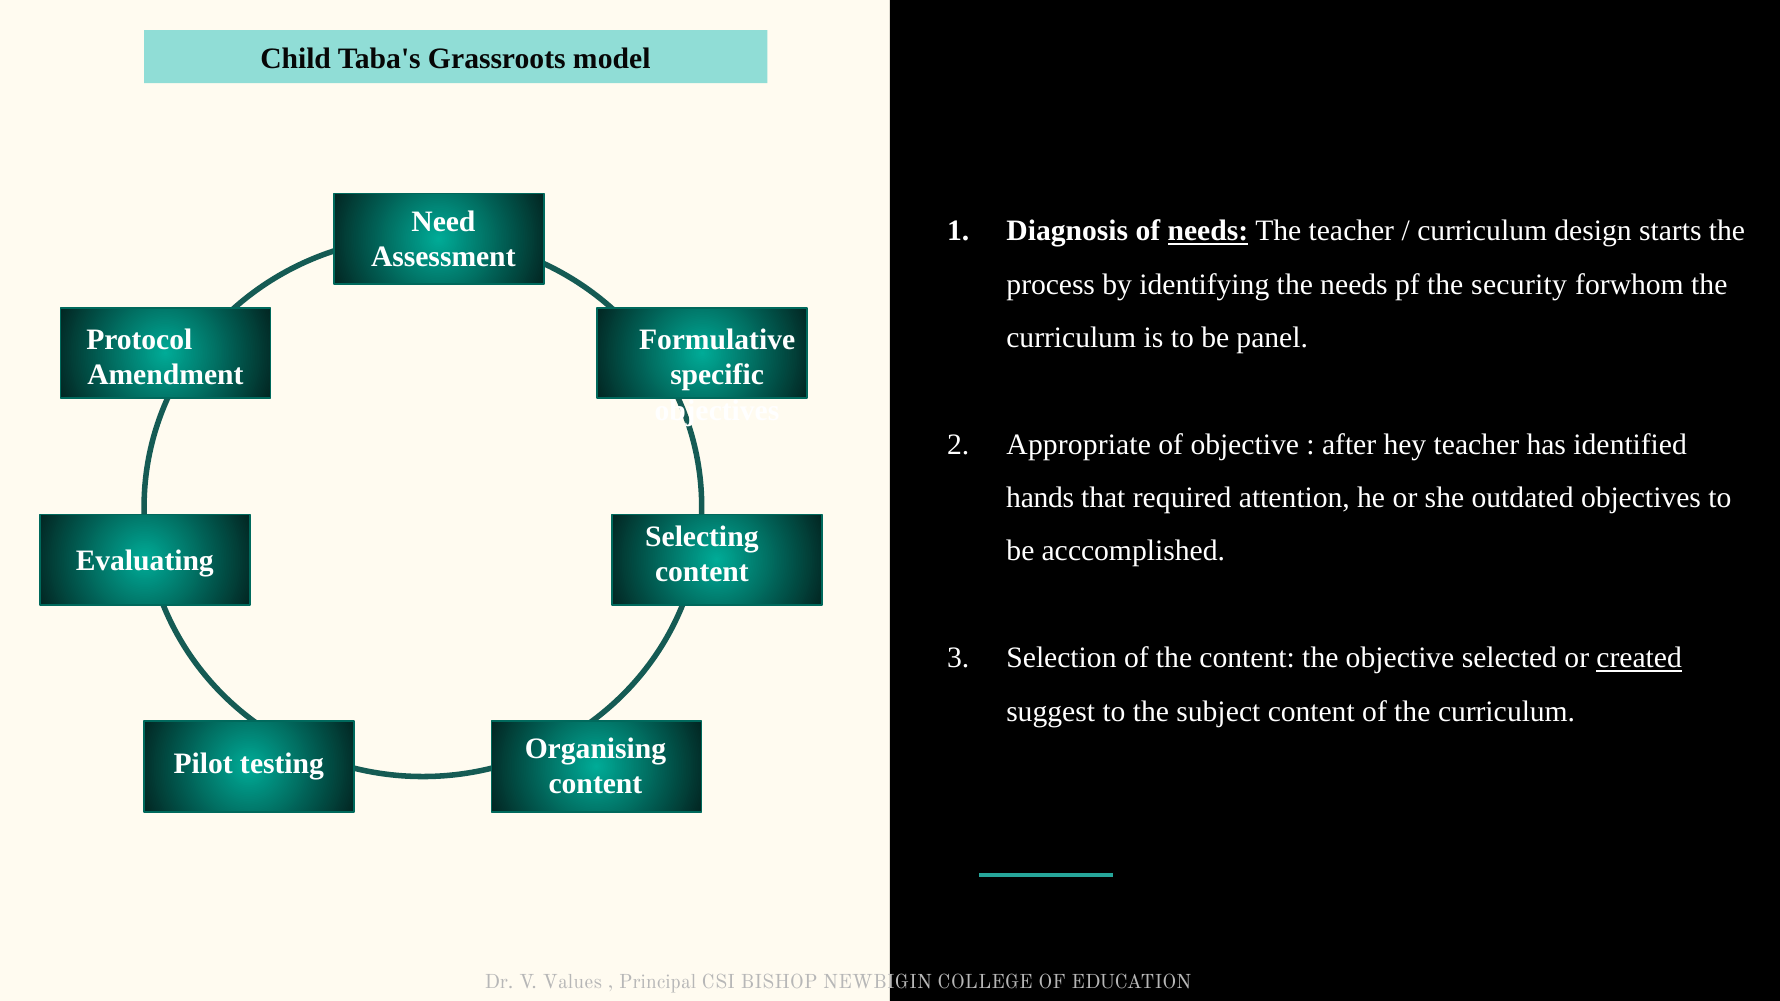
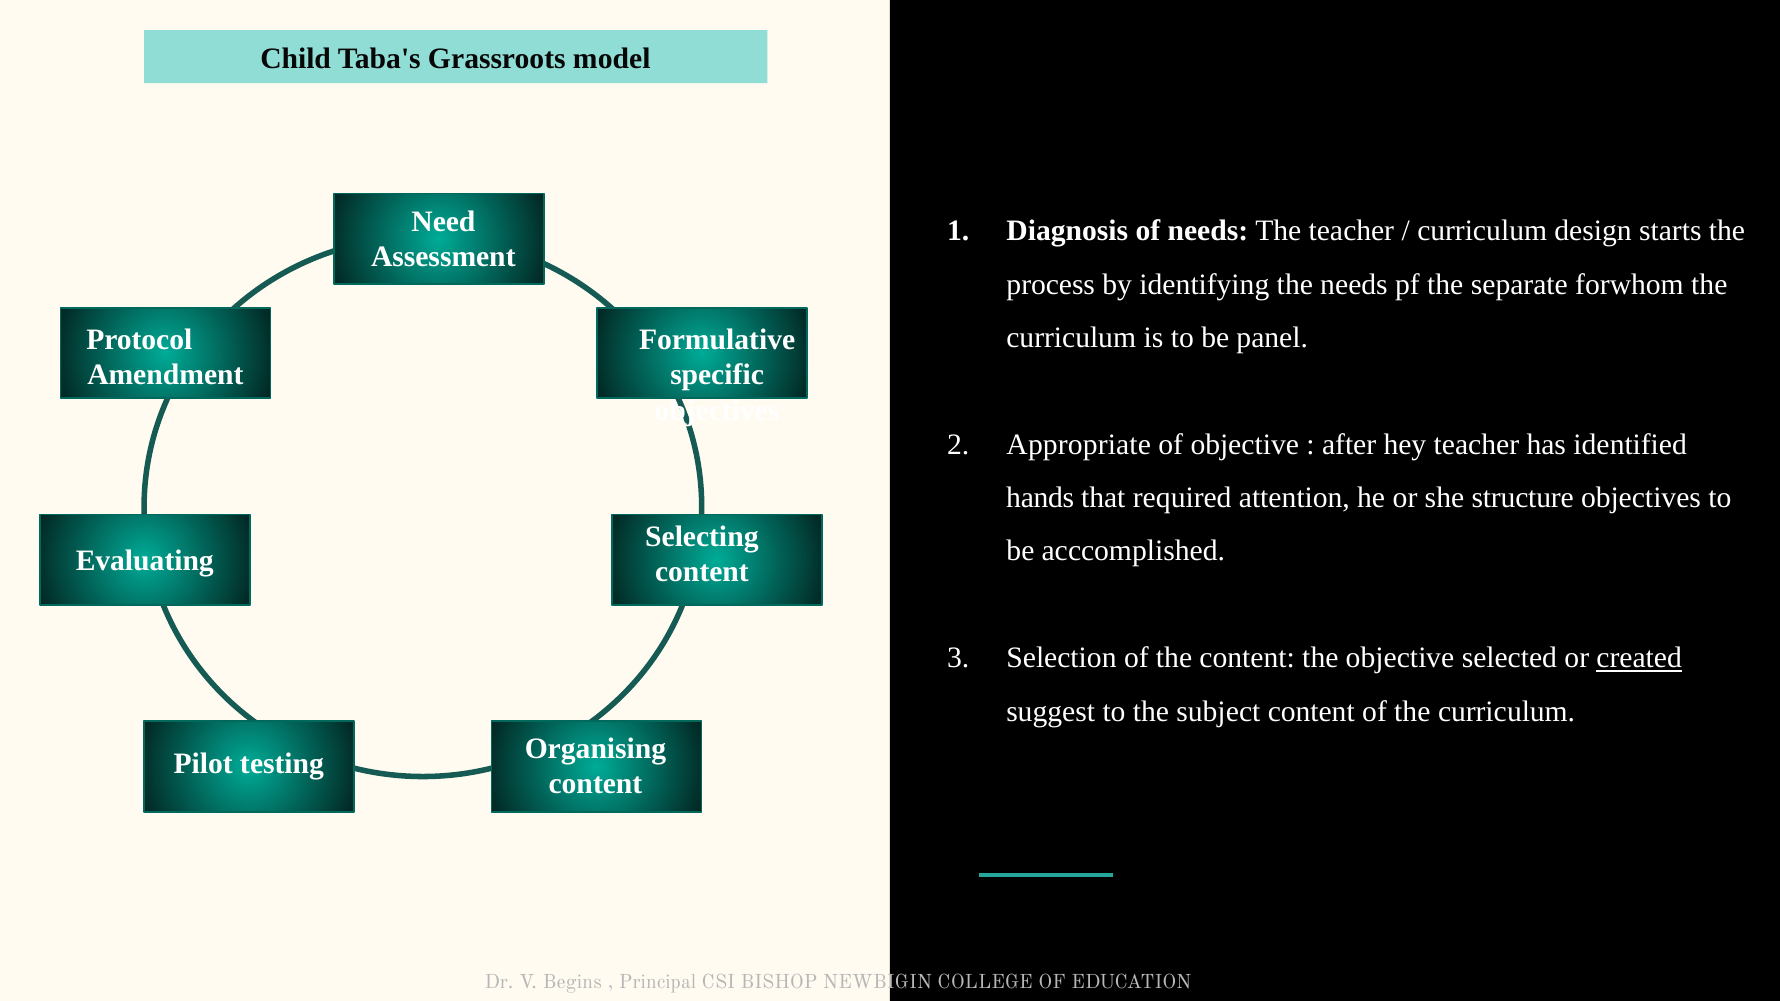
needs underline: present -> none (1208, 231)
security: security -> separate (1519, 284)
outdated: outdated -> structure (1523, 498)
Values: Values -> Begins (572, 982)
